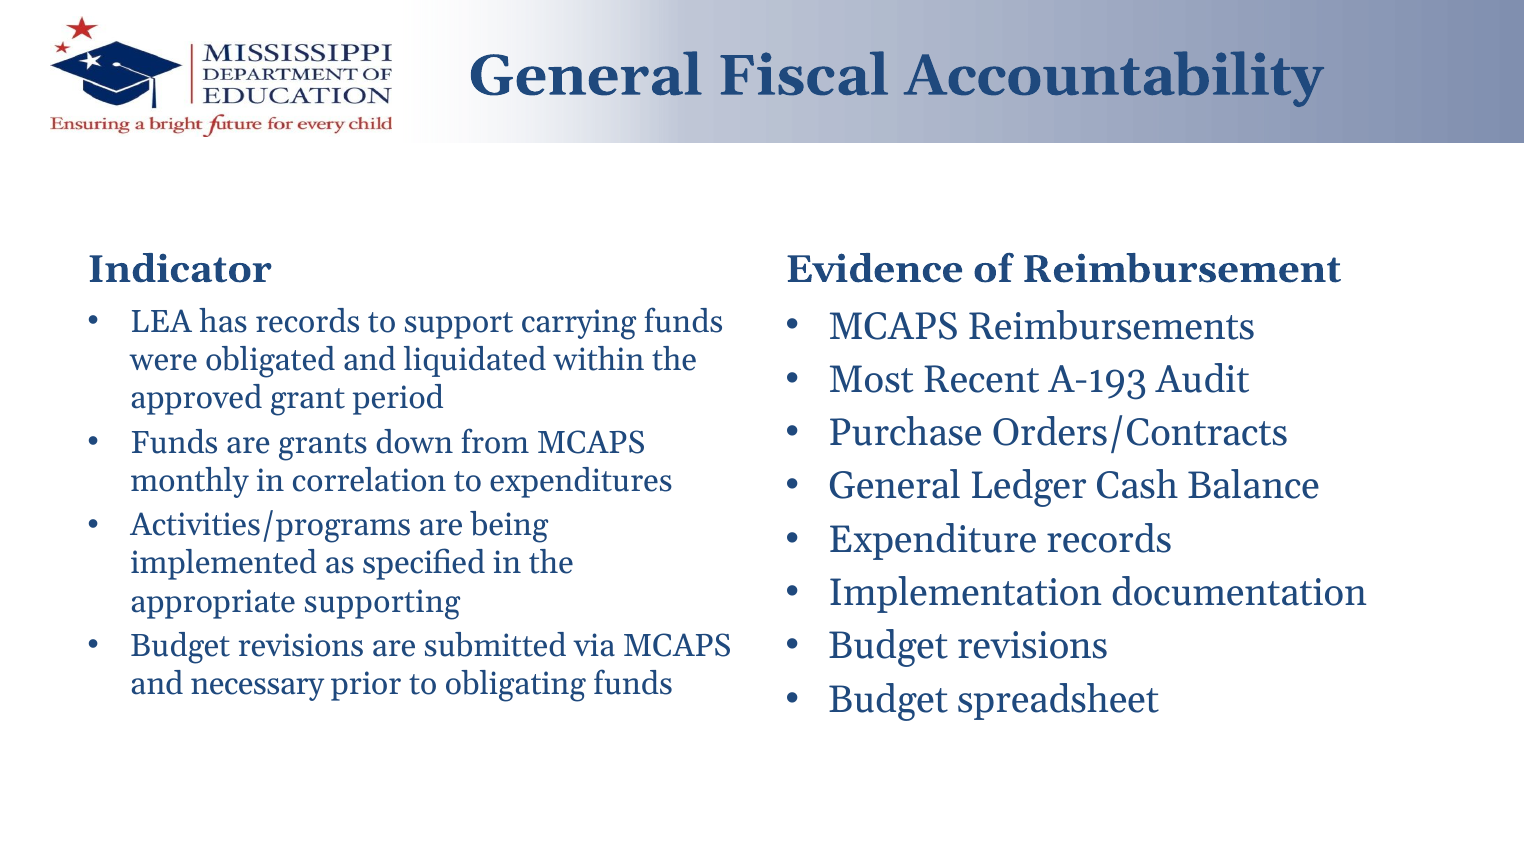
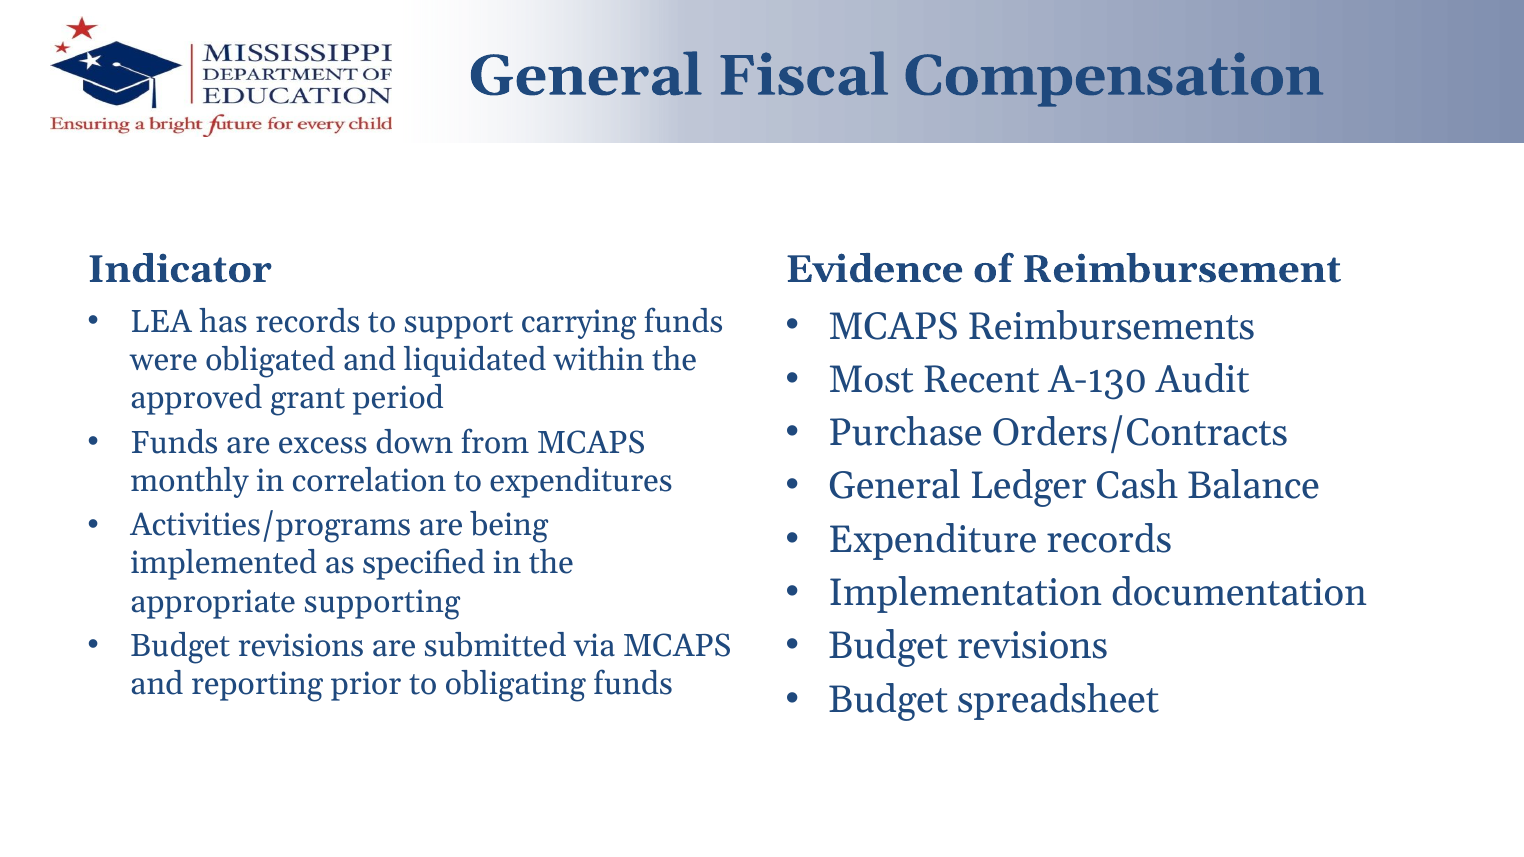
Accountability: Accountability -> Compensation (1114, 76)
A-193: A-193 -> A-130 (1098, 380)
grants: grants -> excess (323, 443)
necessary: necessary -> reporting (257, 684)
